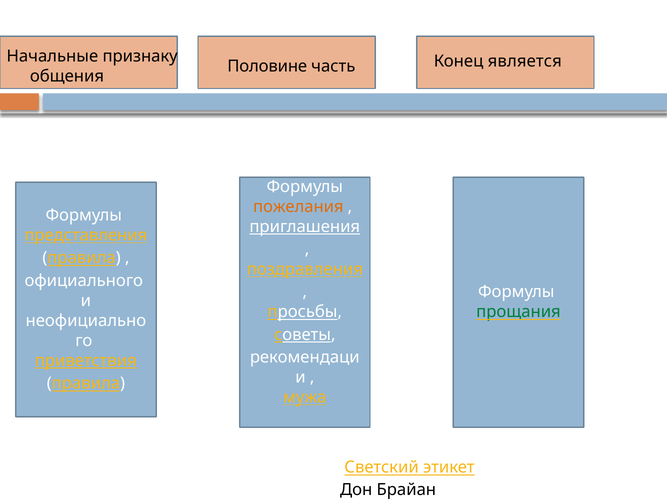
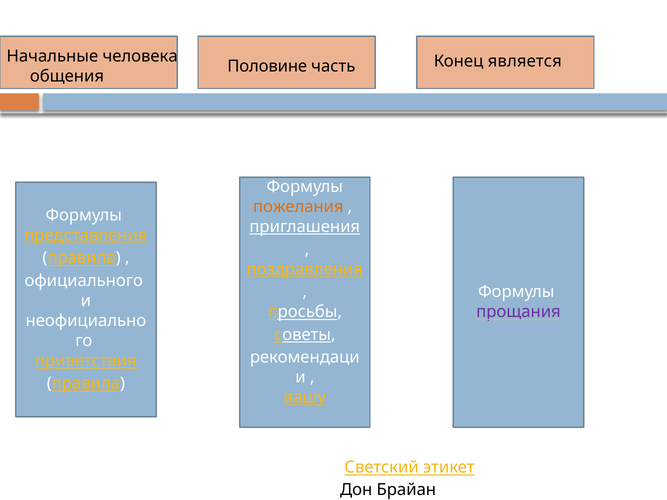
признаку: признаку -> человека (140, 56)
прощания colour: green -> purple (518, 312)
мужа: мужа -> вашу (305, 397)
